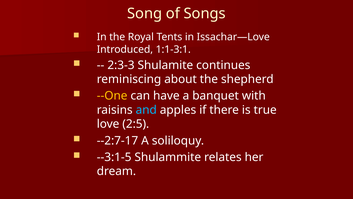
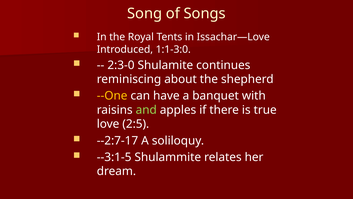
1:1-3:1: 1:1-3:1 -> 1:1-3:0 (173, 49)
2:3-3: 2:3-3 -> 2:3-0 (121, 65)
and colour: light blue -> light green (146, 110)
